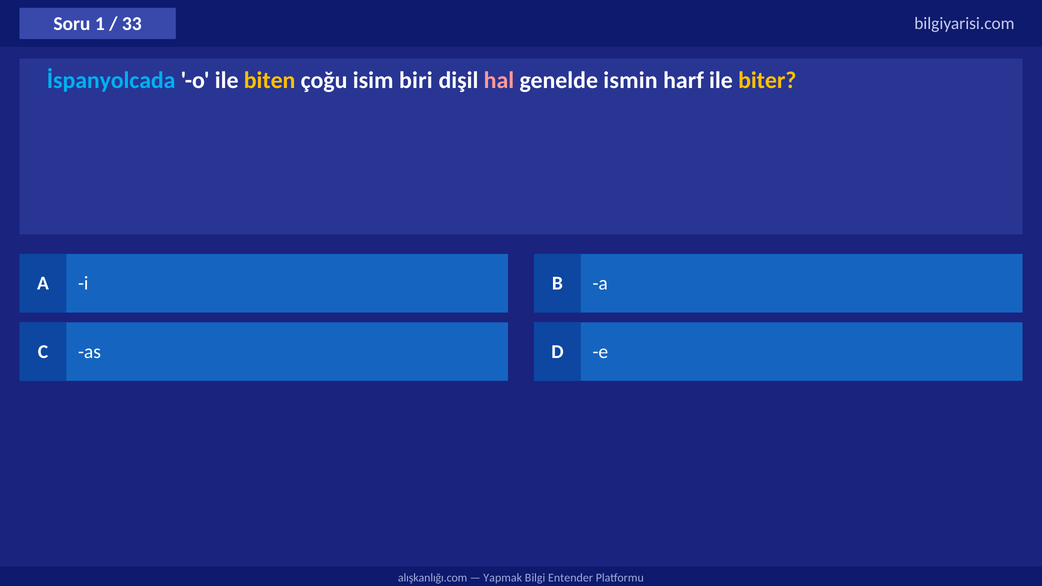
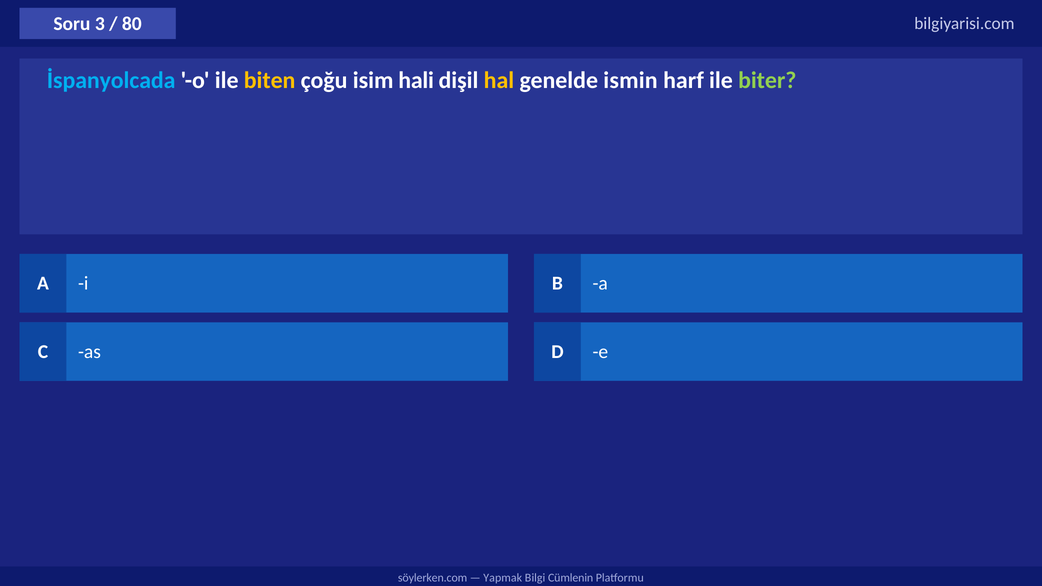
1: 1 -> 3 (100, 24)
33: 33 -> 80 (132, 24)
biri: biri -> hali (416, 80)
hal colour: pink -> yellow (499, 80)
biter colour: yellow -> light green (767, 80)
alışkanlığı.com: alışkanlığı.com -> söylerken.com (433, 578)
Entender: Entender -> Cümlenin (571, 578)
